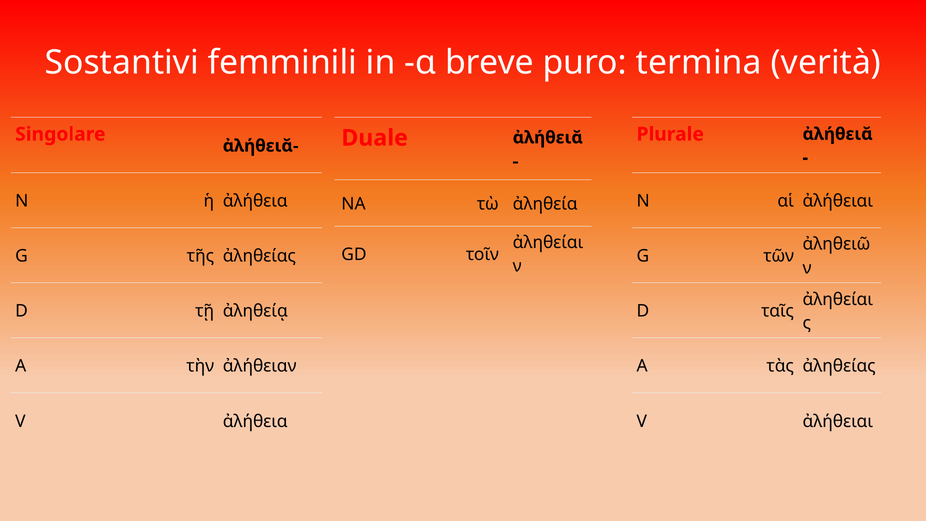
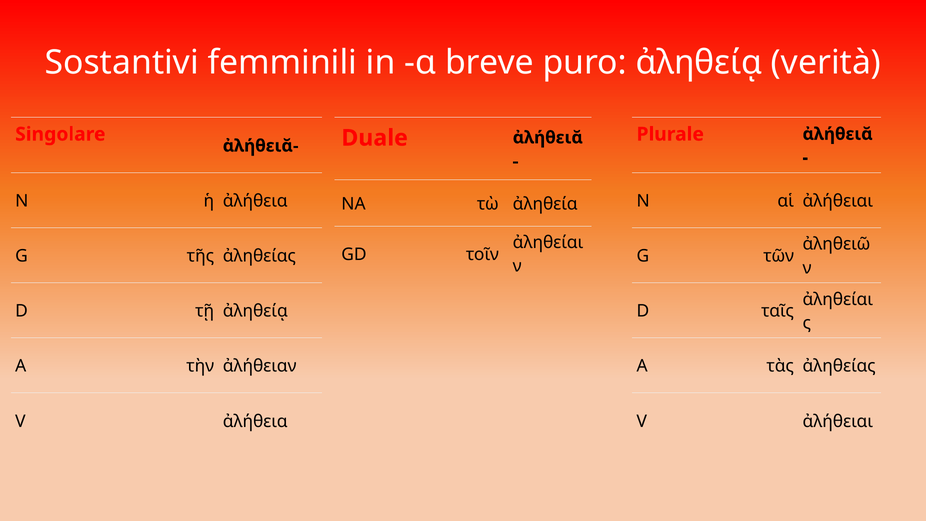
puro termina: termina -> ἀληθείᾳ (699, 63)
